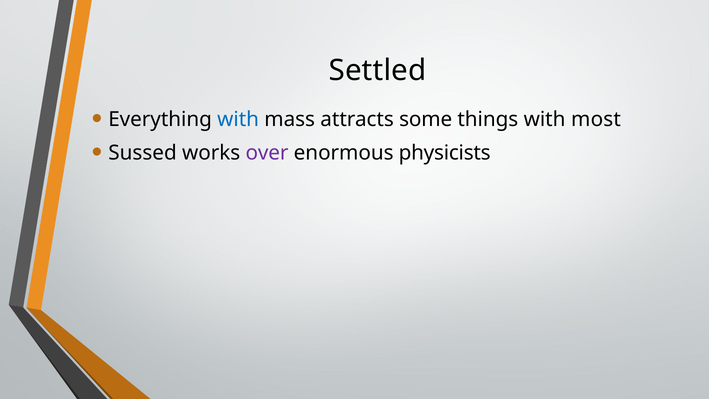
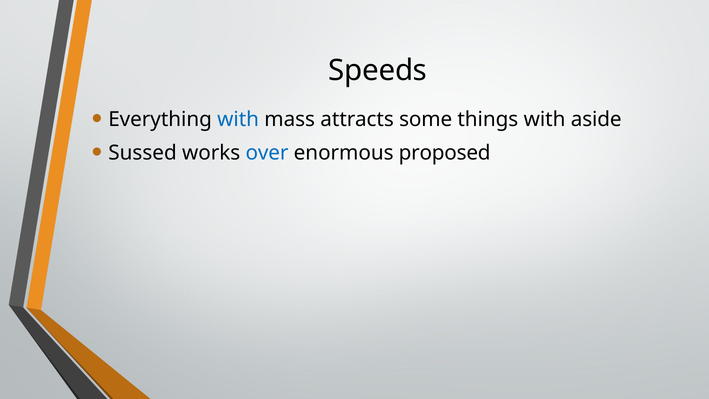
Settled: Settled -> Speeds (378, 71)
most: most -> aside (596, 119)
over colour: purple -> blue (267, 153)
physicists: physicists -> proposed (445, 153)
